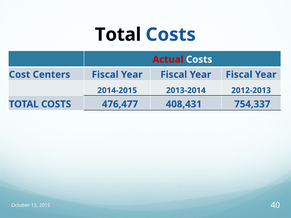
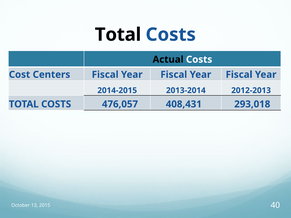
Actual colour: red -> black (168, 60)
476,477: 476,477 -> 476,057 (120, 104)
754,337: 754,337 -> 293,018 (252, 104)
